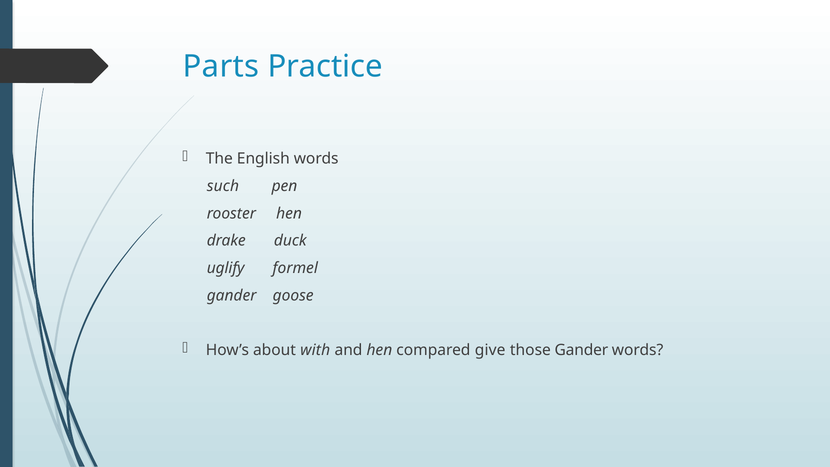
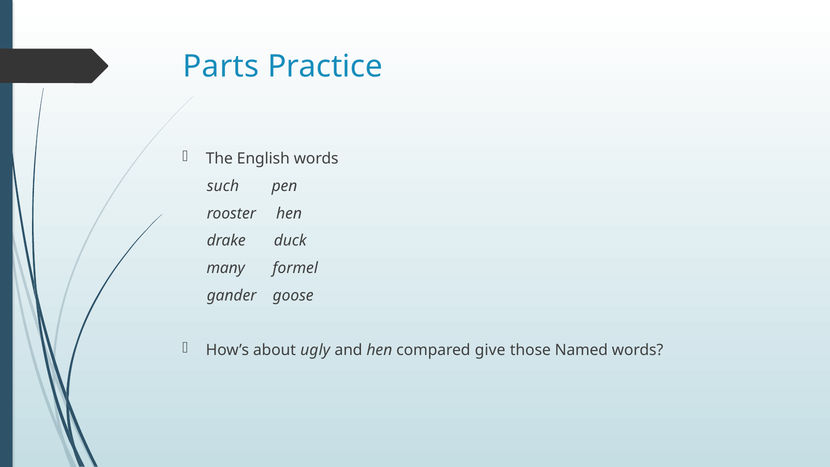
uglify: uglify -> many (226, 268)
with: with -> ugly (315, 350)
those Gander: Gander -> Named (581, 350)
